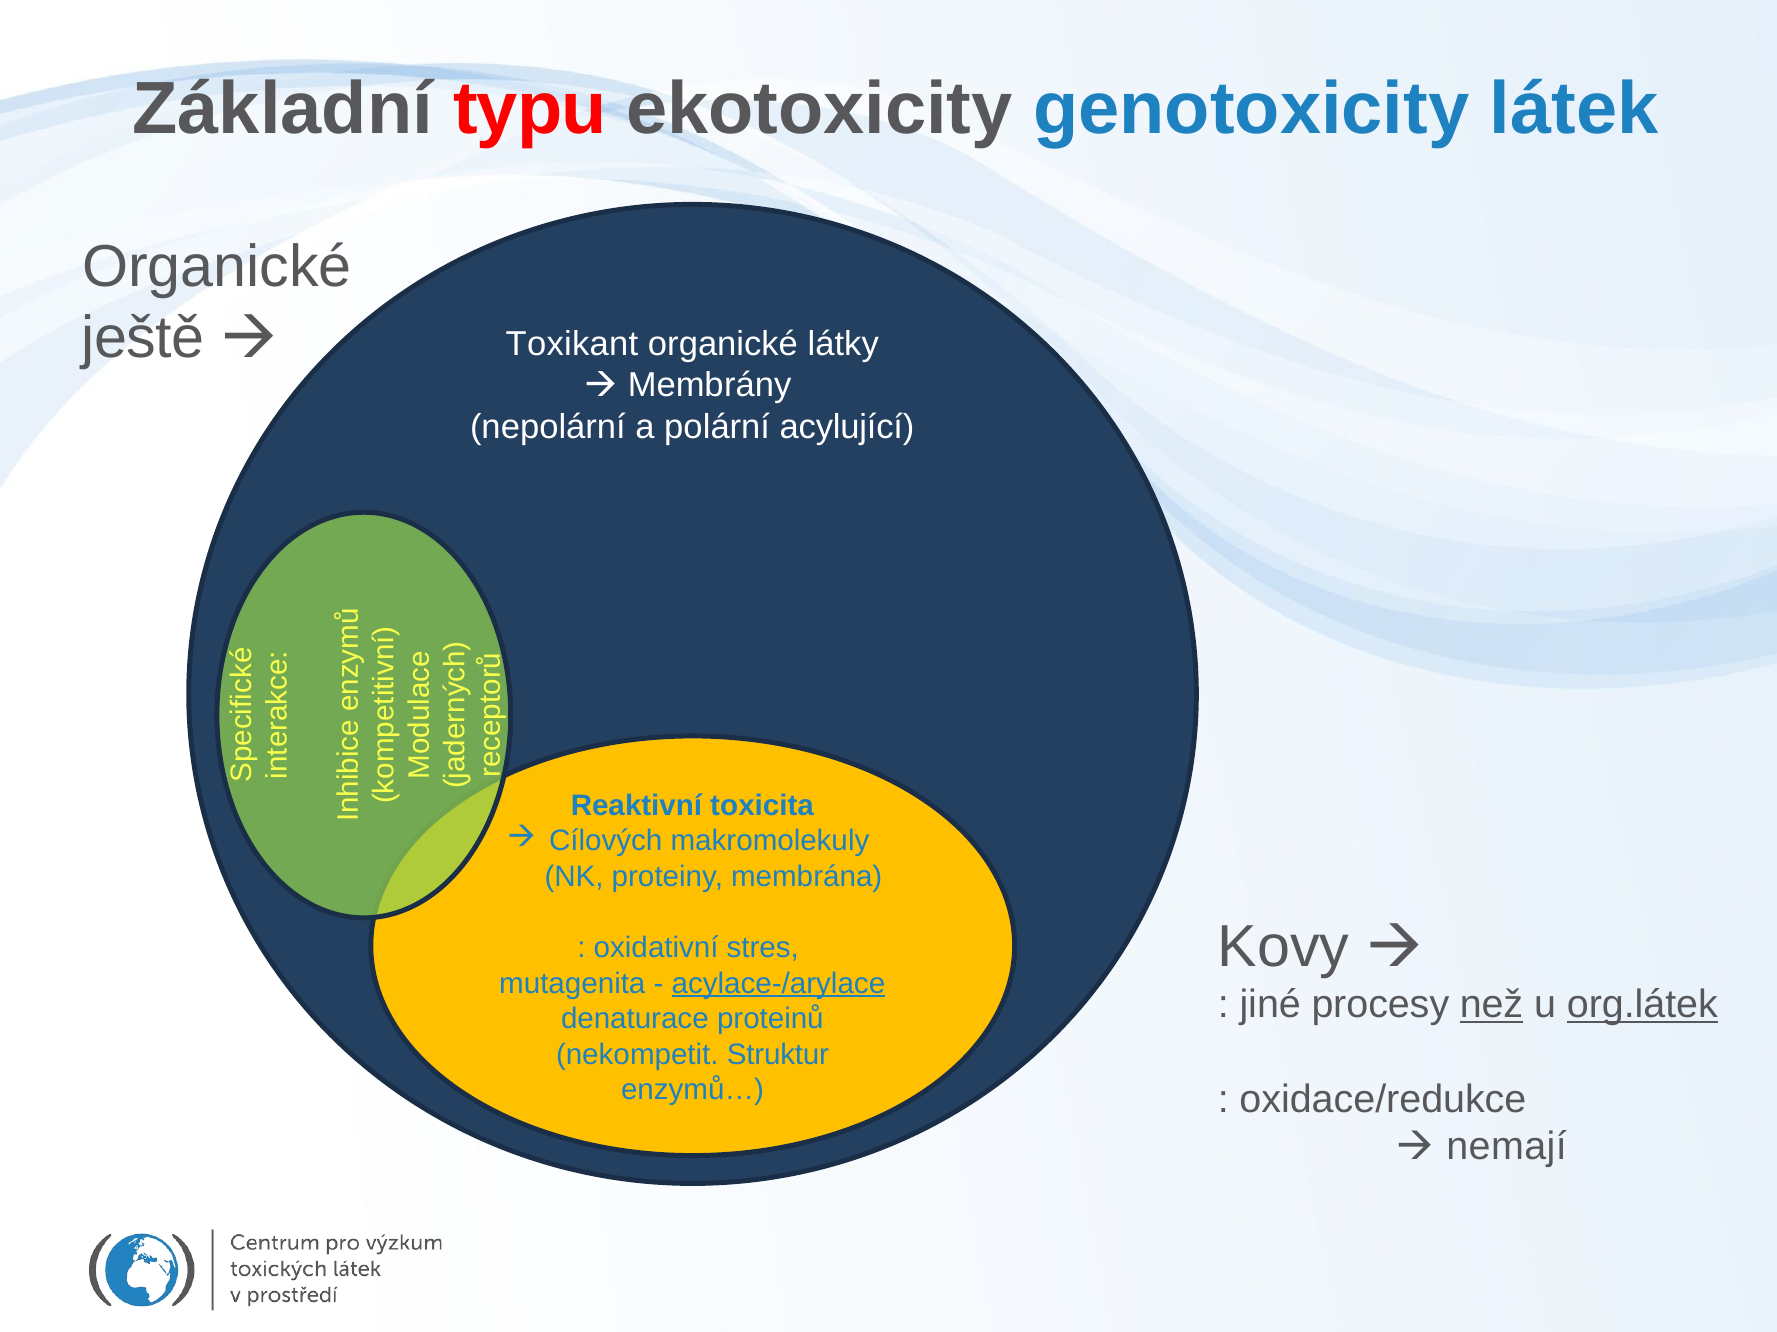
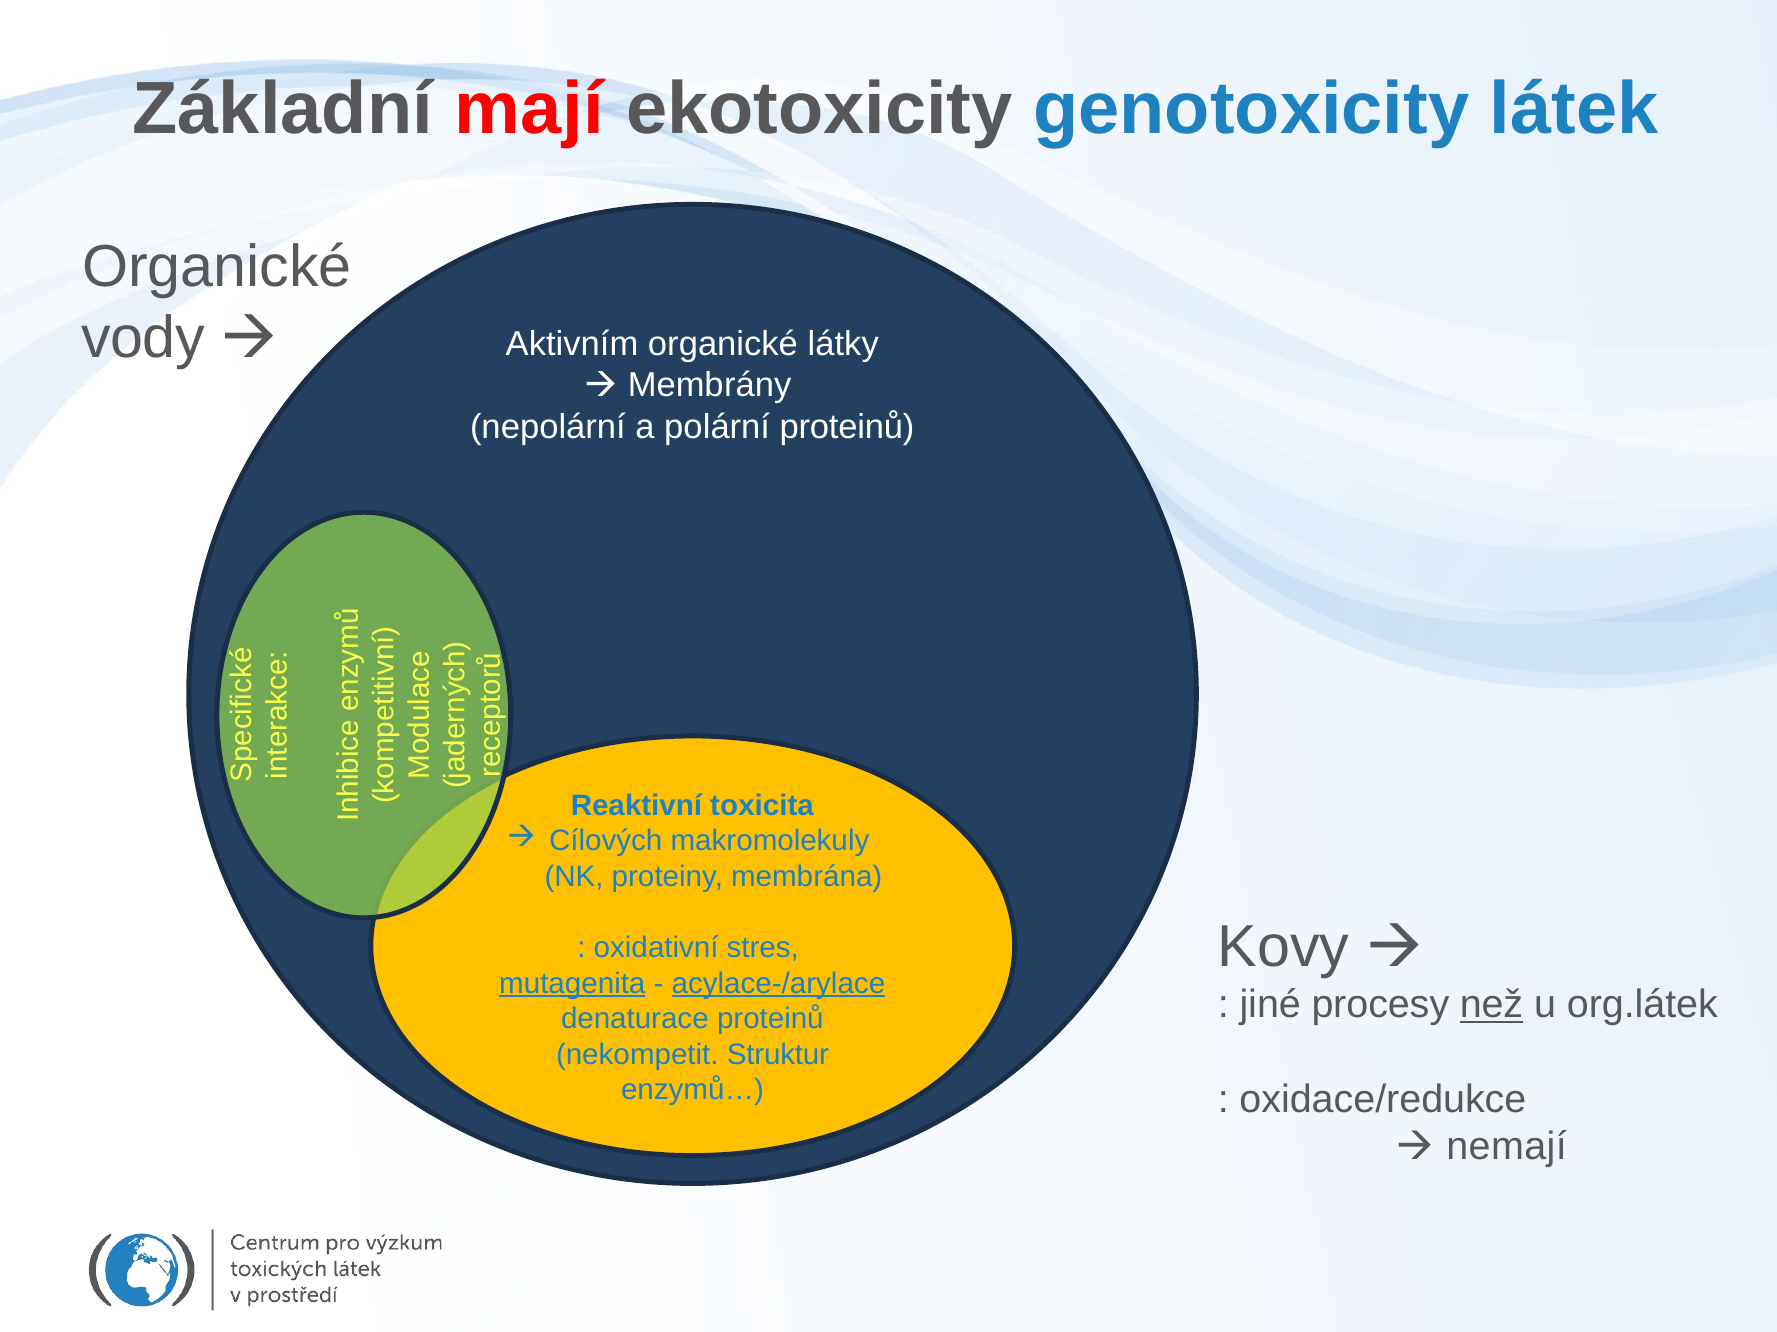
typu: typu -> mají (529, 109)
ještě: ještě -> vody (143, 338)
Toxikant: Toxikant -> Aktivním (572, 344)
polární acylující: acylující -> proteinů (847, 427)
mutagenita underline: none -> present (572, 984)
org.látek underline: present -> none (1642, 1006)
